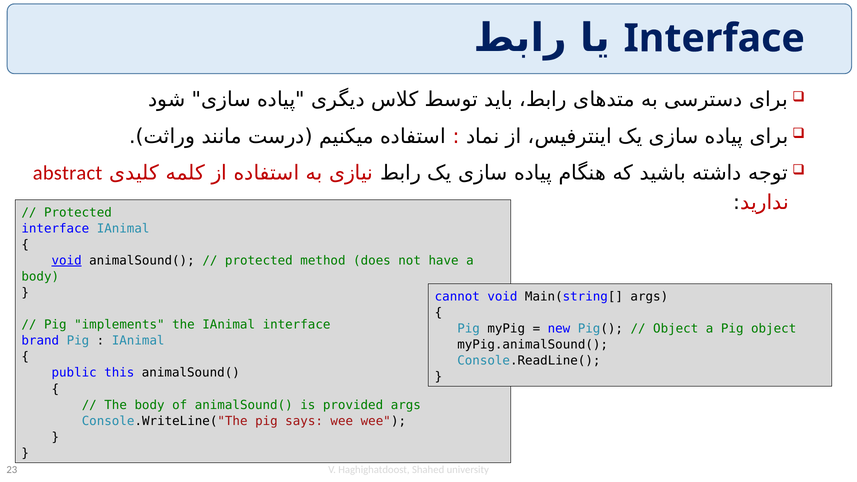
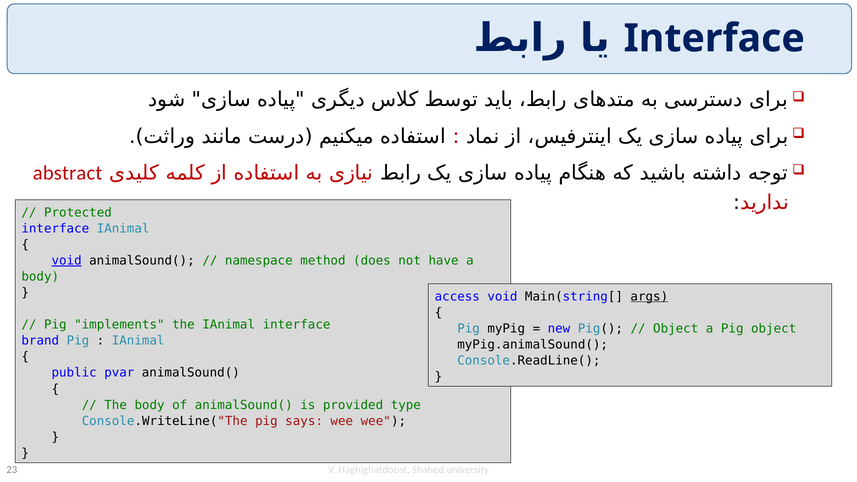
protected: protected -> namespace (259, 261)
cannot: cannot -> access (457, 296)
args underline: none -> present (649, 296)
this: this -> pvar (119, 373)
provided args: args -> type (406, 405)
